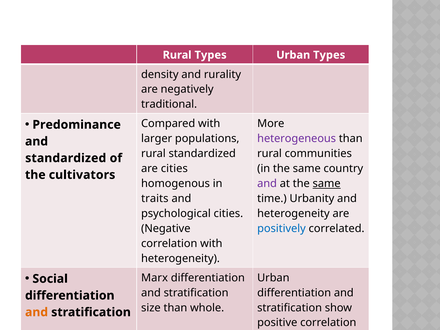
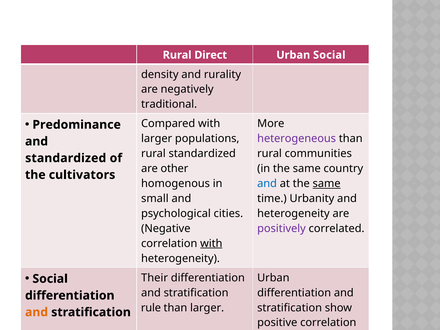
Rural Types: Types -> Direct (211, 55)
Urban Types: Types -> Social (329, 55)
are cities: cities -> other (174, 169)
and colour: purple -> blue (267, 184)
traits: traits -> small (155, 199)
positively colour: blue -> purple (281, 228)
with underline: none -> present (211, 243)
Marx: Marx -> Their (155, 278)
size: size -> rule (151, 308)
than whole: whole -> larger (207, 308)
